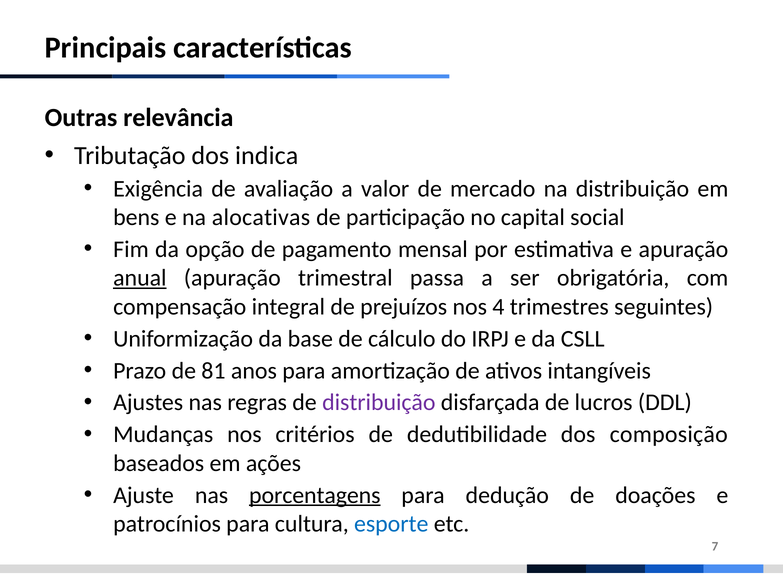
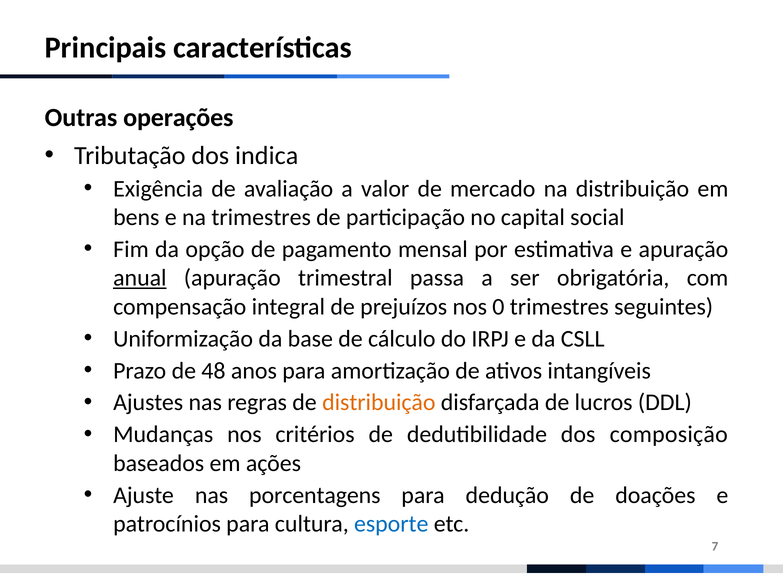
relevância: relevância -> operações (178, 118)
na alocativas: alocativas -> trimestres (261, 217)
4: 4 -> 0 (498, 307)
81: 81 -> 48 (213, 371)
distribuição colour: purple -> orange (379, 403)
porcentagens underline: present -> none (315, 495)
